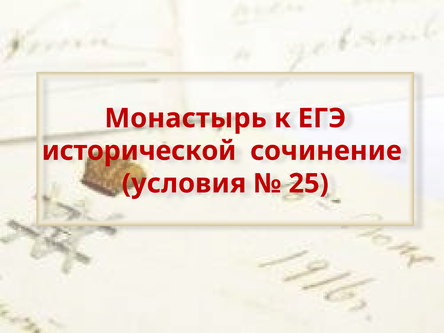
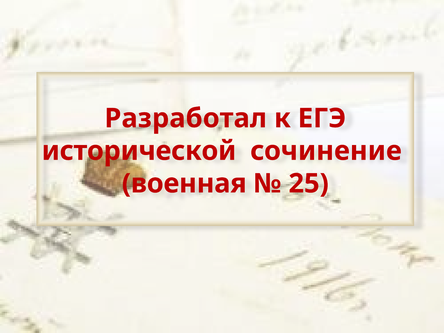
Монастырь: Монастырь -> Разработал (186, 118)
условия: условия -> военная (184, 184)
